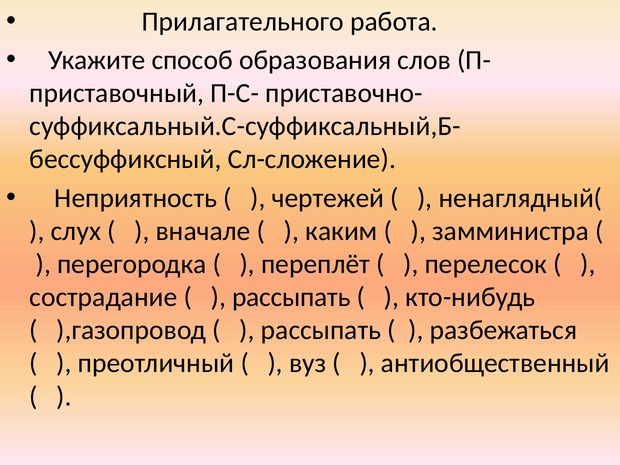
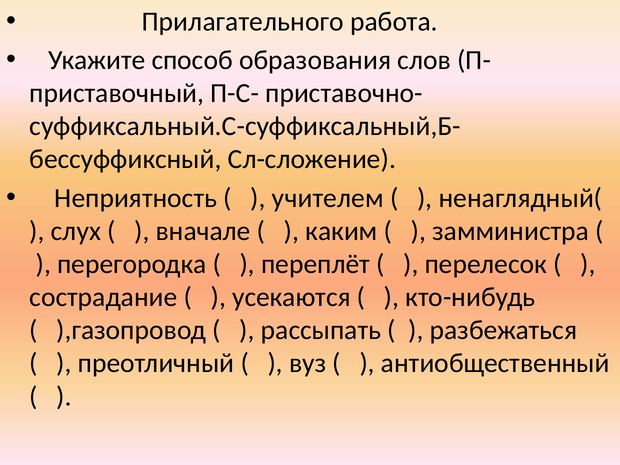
чертежей: чертежей -> учителем (328, 198)
рассыпать: рассыпать -> усекаются (291, 297)
